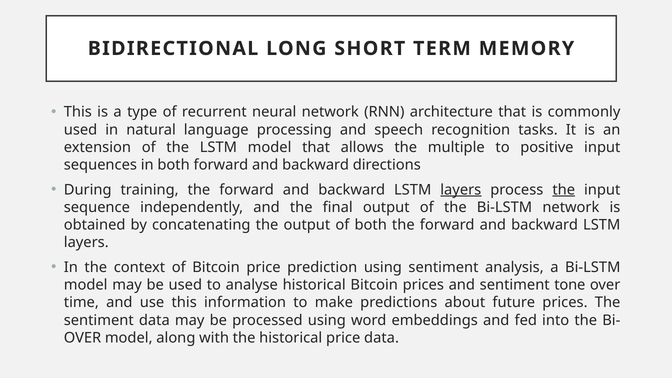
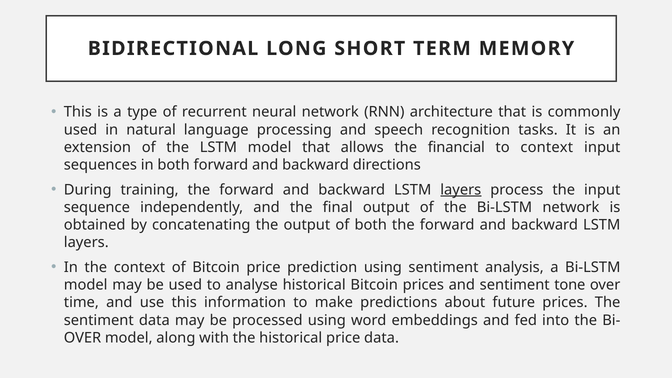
multiple: multiple -> financial (456, 147)
to positive: positive -> context (547, 147)
the underline: present -> none (564, 190)
